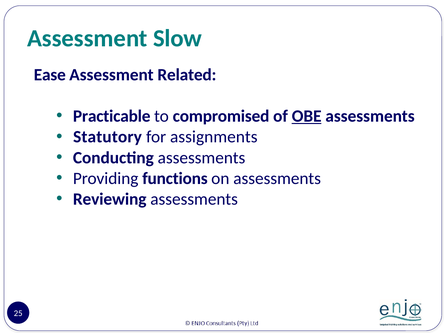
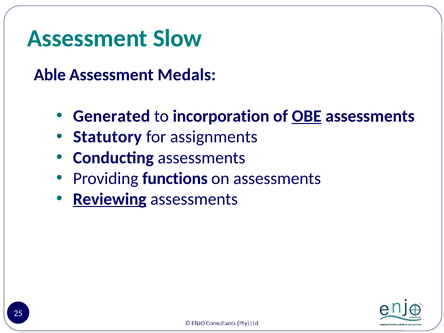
Ease: Ease -> Able (50, 75)
Related: Related -> Medals (187, 75)
Practicable: Practicable -> Generated (112, 116)
compromised: compromised -> incorporation (221, 116)
Reviewing underline: none -> present (110, 199)
